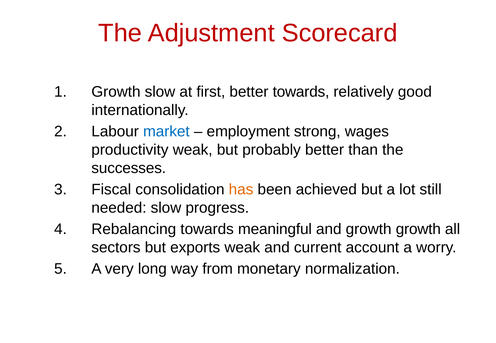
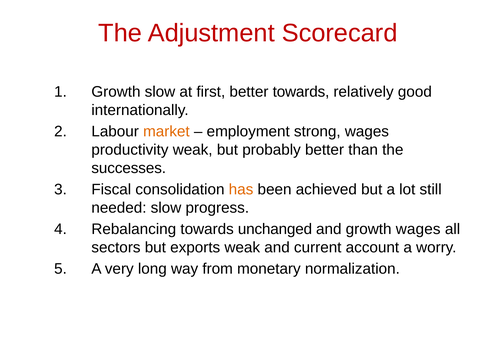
market colour: blue -> orange (166, 132)
meaningful: meaningful -> unchanged (275, 229)
growth growth: growth -> wages (418, 229)
